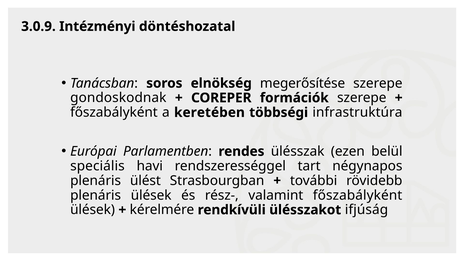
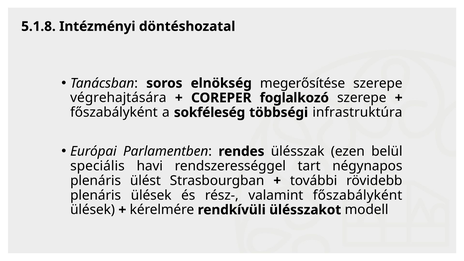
3.0.9: 3.0.9 -> 5.1.8 (38, 26)
gondoskodnak: gondoskodnak -> végrehajtására (118, 98)
formációk: formációk -> foglalkozó (294, 98)
keretében: keretében -> sokféleség (210, 112)
ifjúság: ifjúság -> modell (367, 210)
